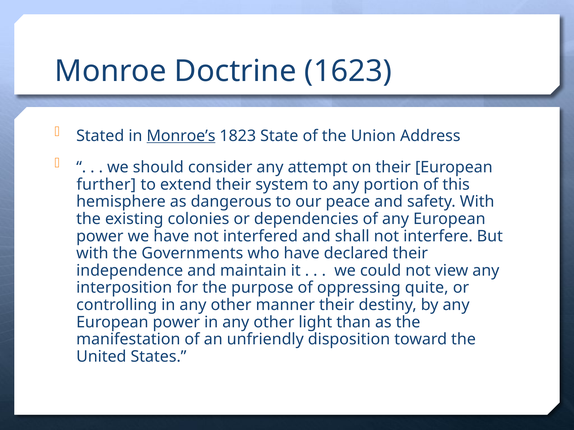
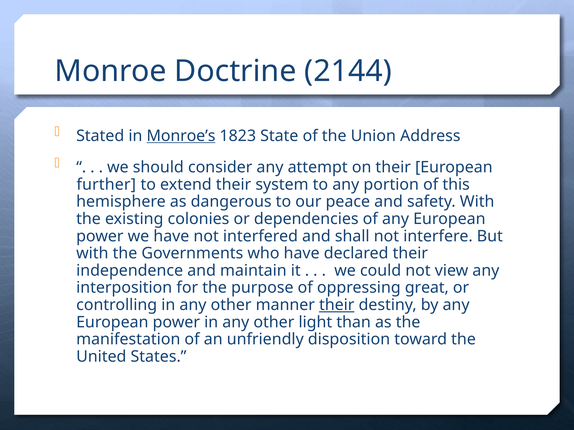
1623: 1623 -> 2144 (348, 71)
quite: quite -> great (427, 288)
their underline: none -> present (337, 305)
